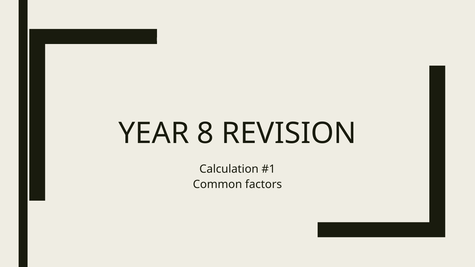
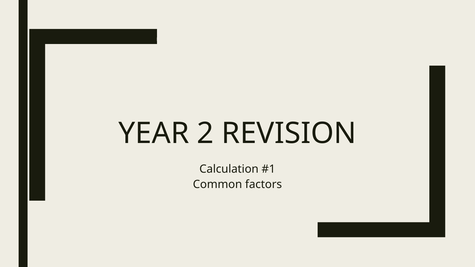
8: 8 -> 2 (205, 133)
